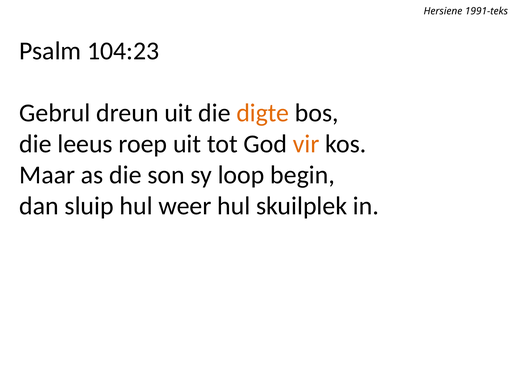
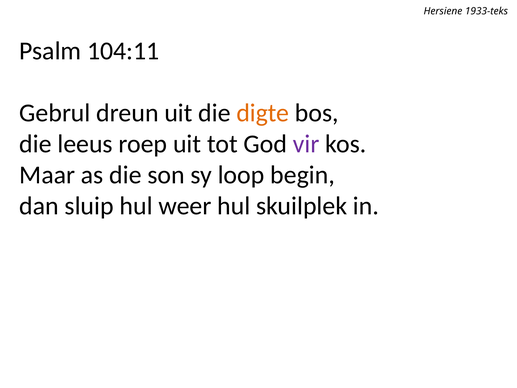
1991-teks: 1991-teks -> 1933-teks (486, 11)
104:23: 104:23 -> 104:11 (123, 51)
vir colour: orange -> purple (306, 144)
